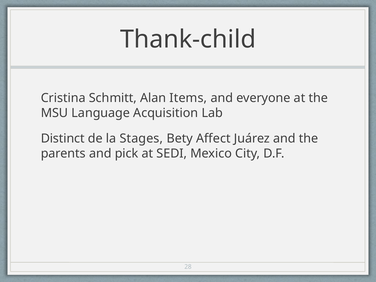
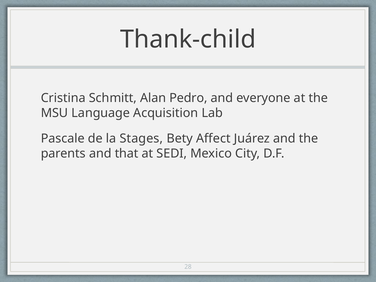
Items: Items -> Pedro (188, 98)
Distinct: Distinct -> Pascale (63, 139)
pick: pick -> that (127, 154)
